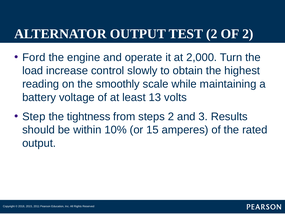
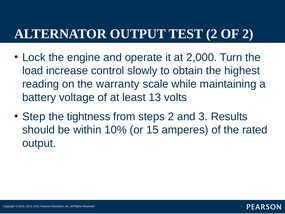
Ford: Ford -> Lock (34, 57)
smoothly: smoothly -> warranty (118, 84)
